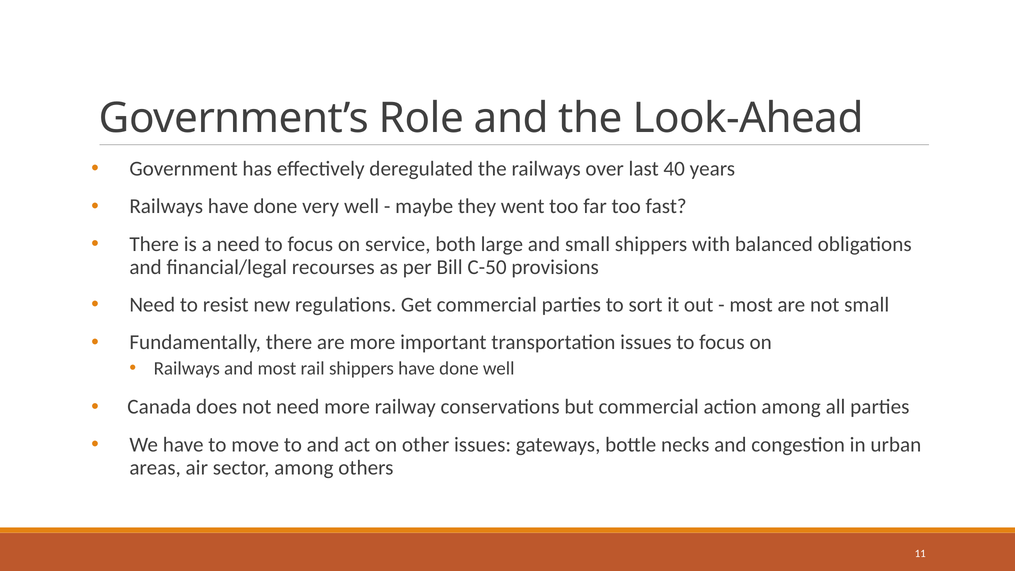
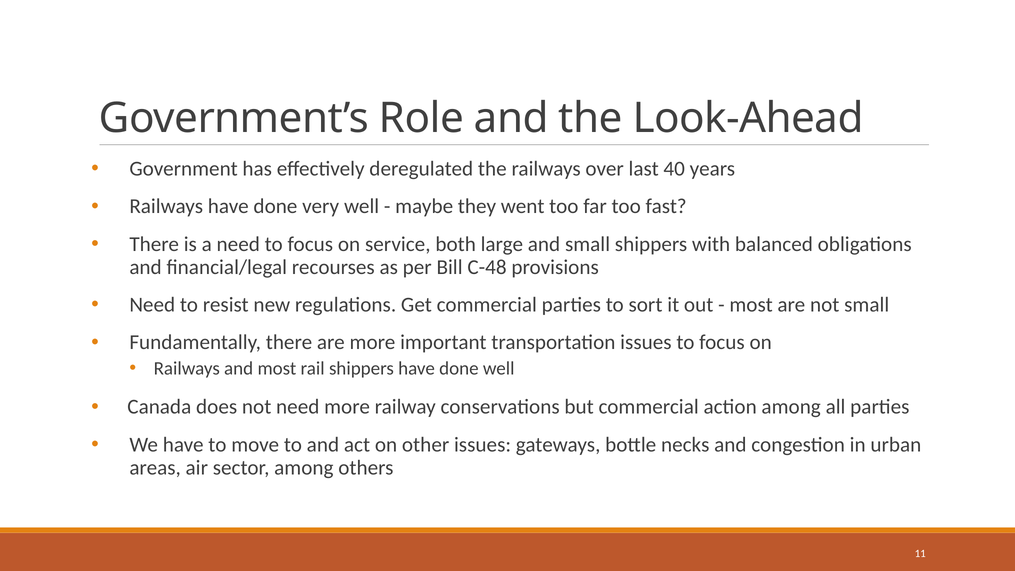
C-50: C-50 -> C-48 (487, 267)
